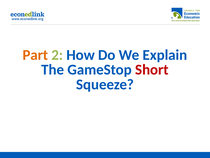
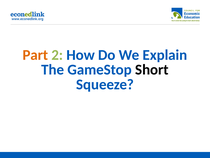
Short colour: red -> black (152, 70)
